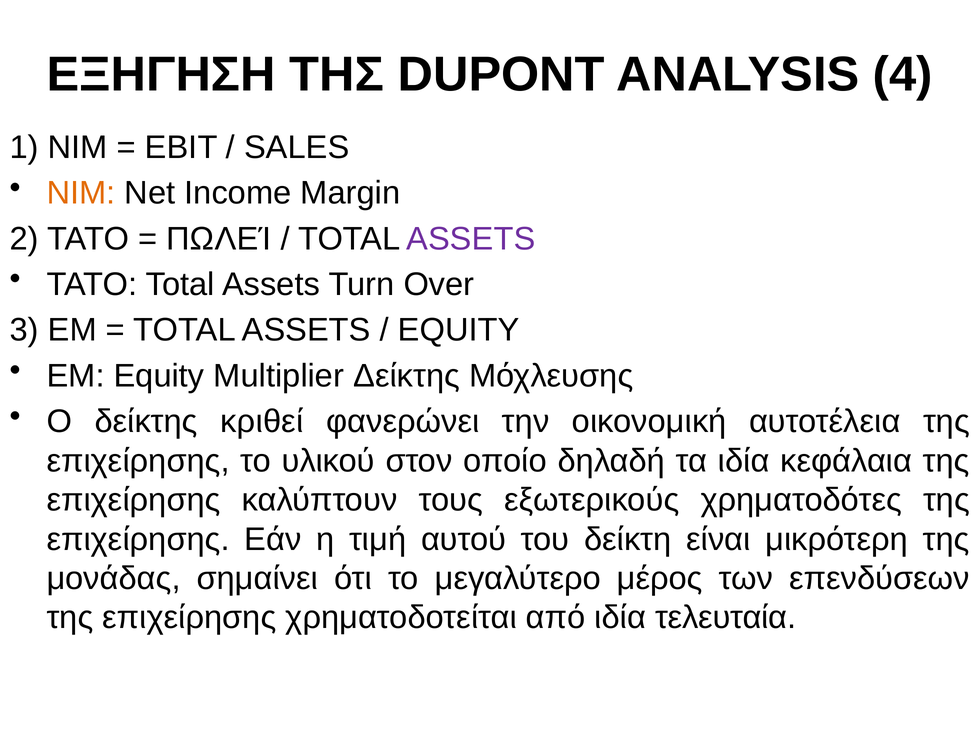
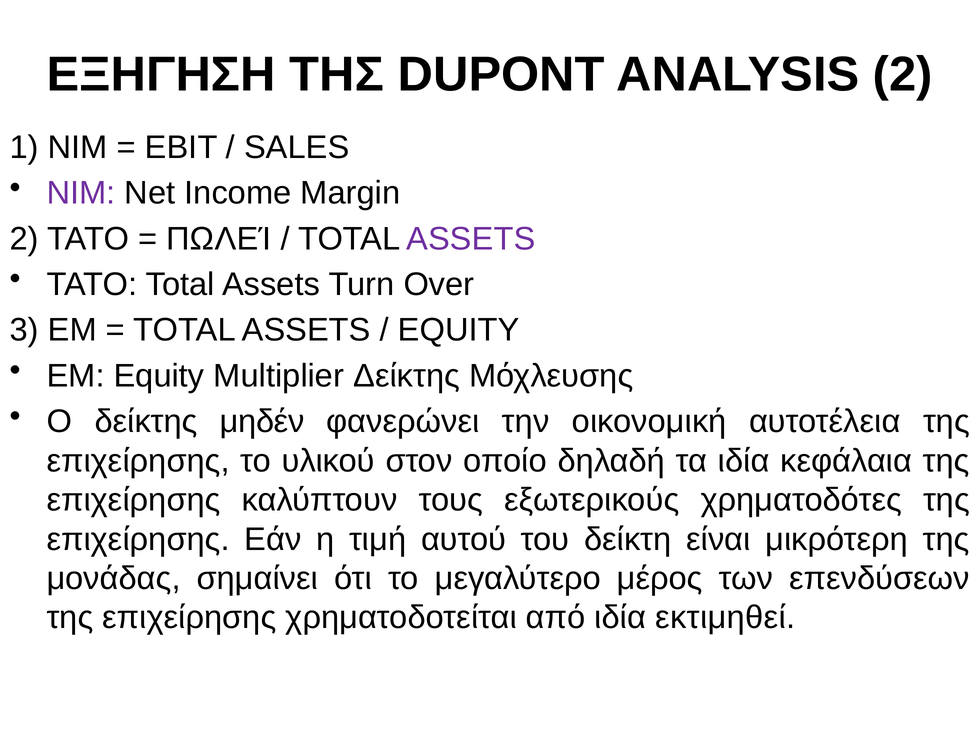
ANALYSIS 4: 4 -> 2 (903, 75)
NIM colour: orange -> purple (81, 193)
κριθεί: κριθεί -> μηδέν (262, 422)
τελευταία: τελευταία -> εκτιμηθεί (725, 618)
